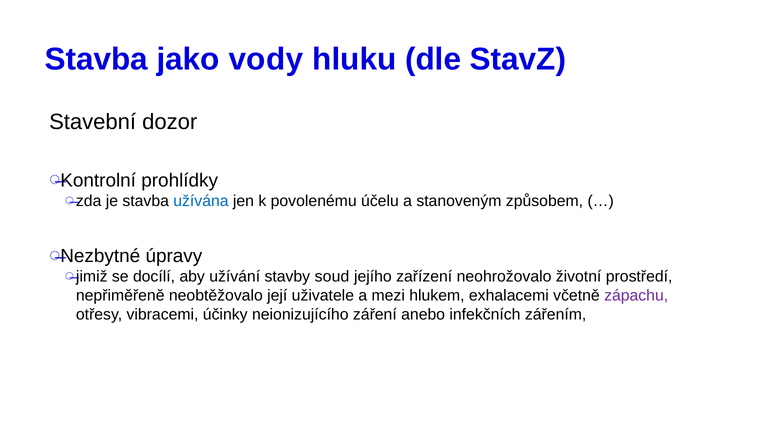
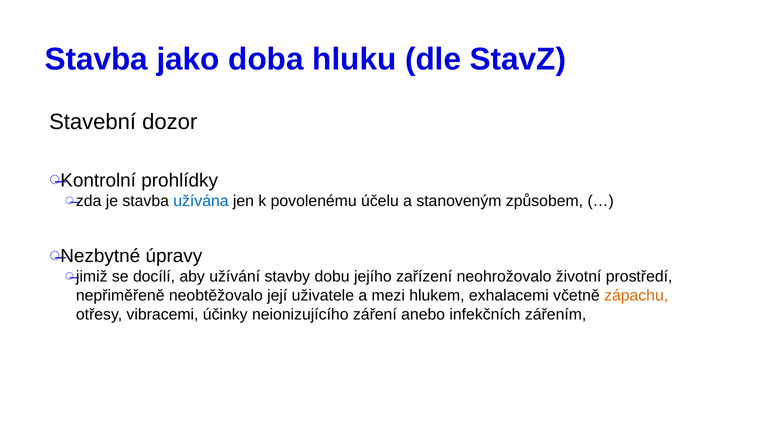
vody: vody -> doba (266, 60)
soud: soud -> dobu (332, 276)
zápachu colour: purple -> orange (636, 295)
